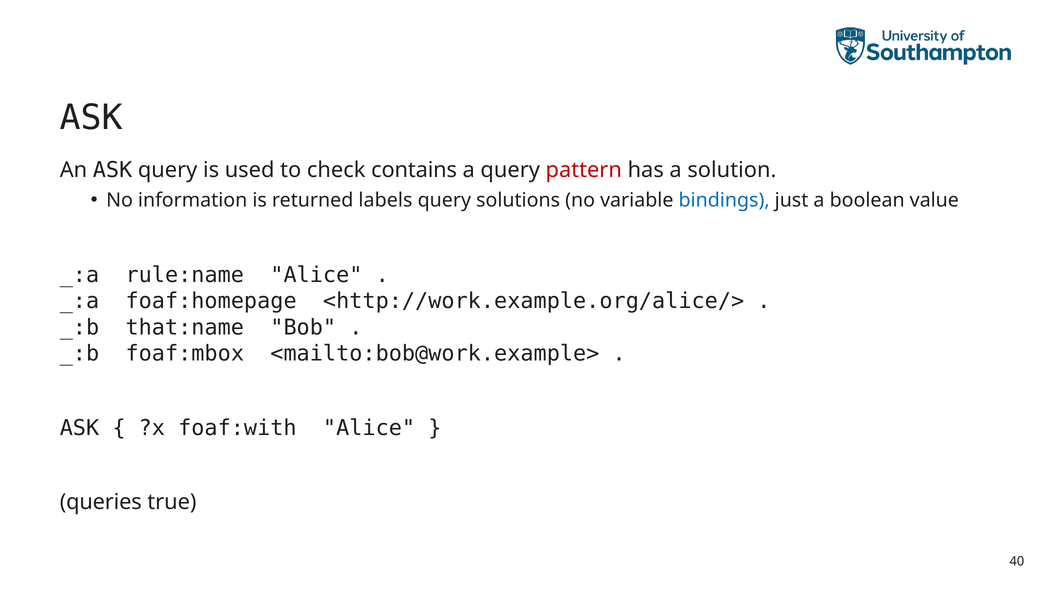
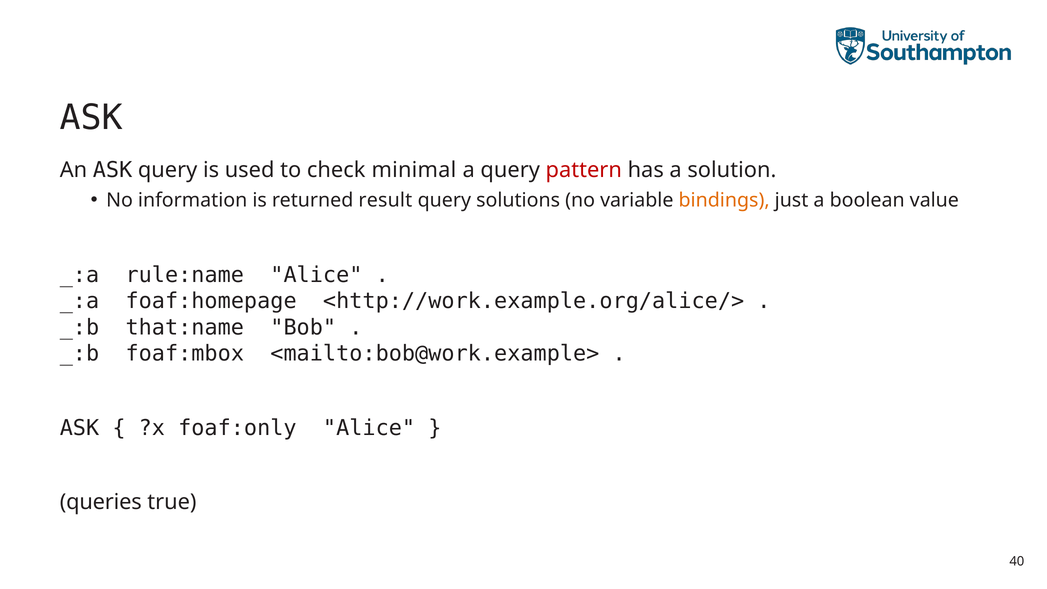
contains: contains -> minimal (414, 170)
labels: labels -> result (385, 200)
bindings colour: blue -> orange (724, 200)
foaf:with: foaf:with -> foaf:only (237, 428)
